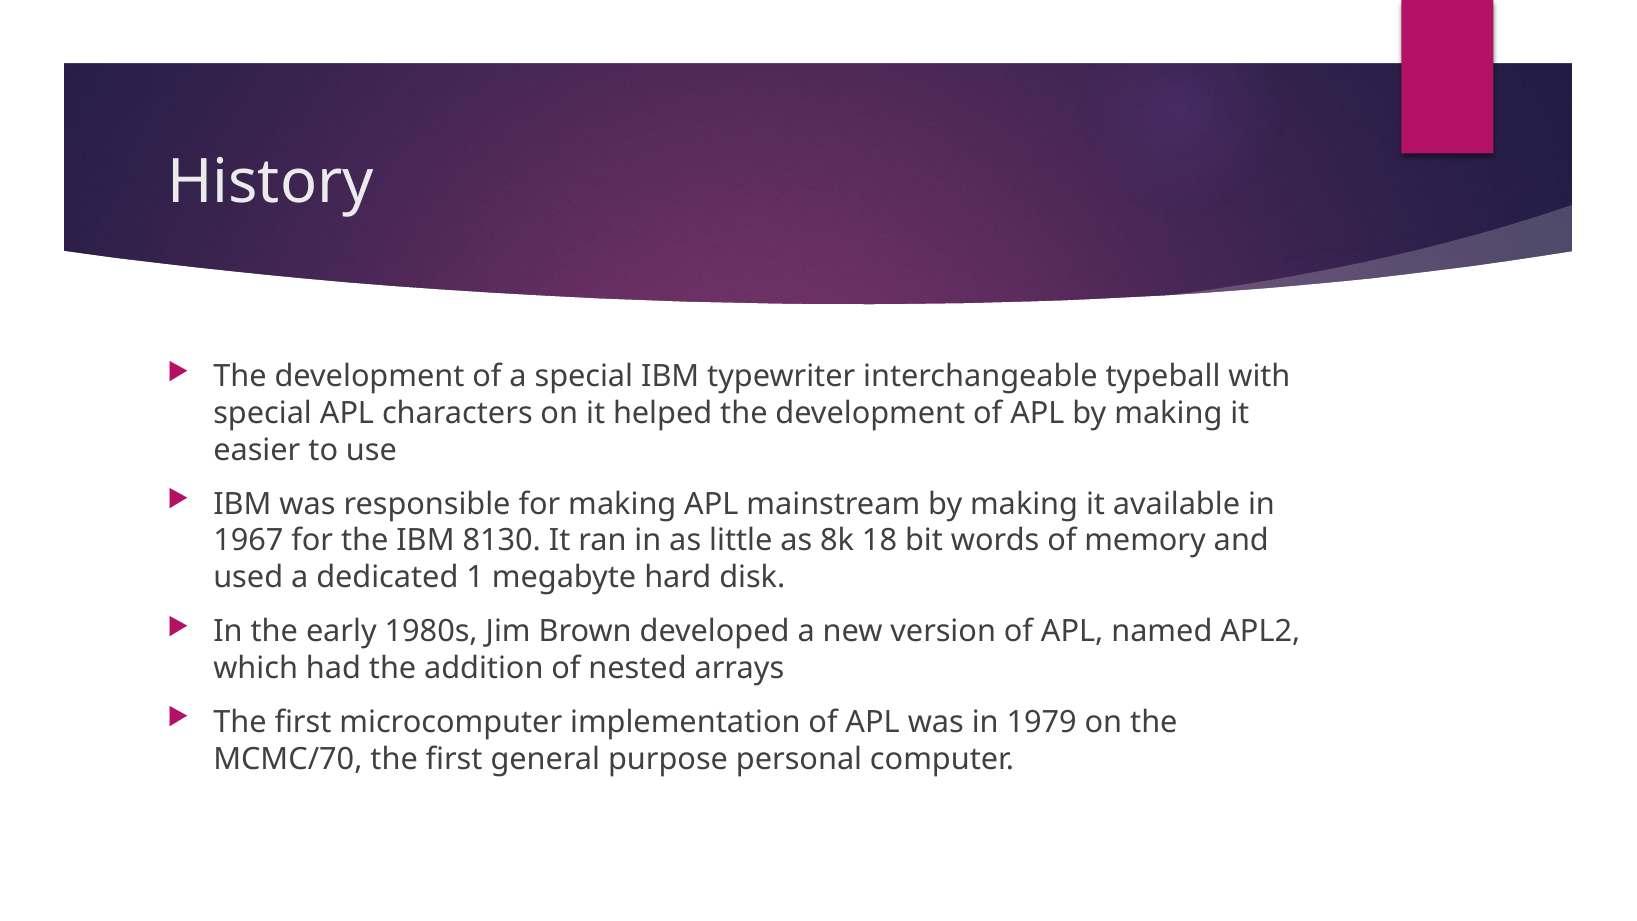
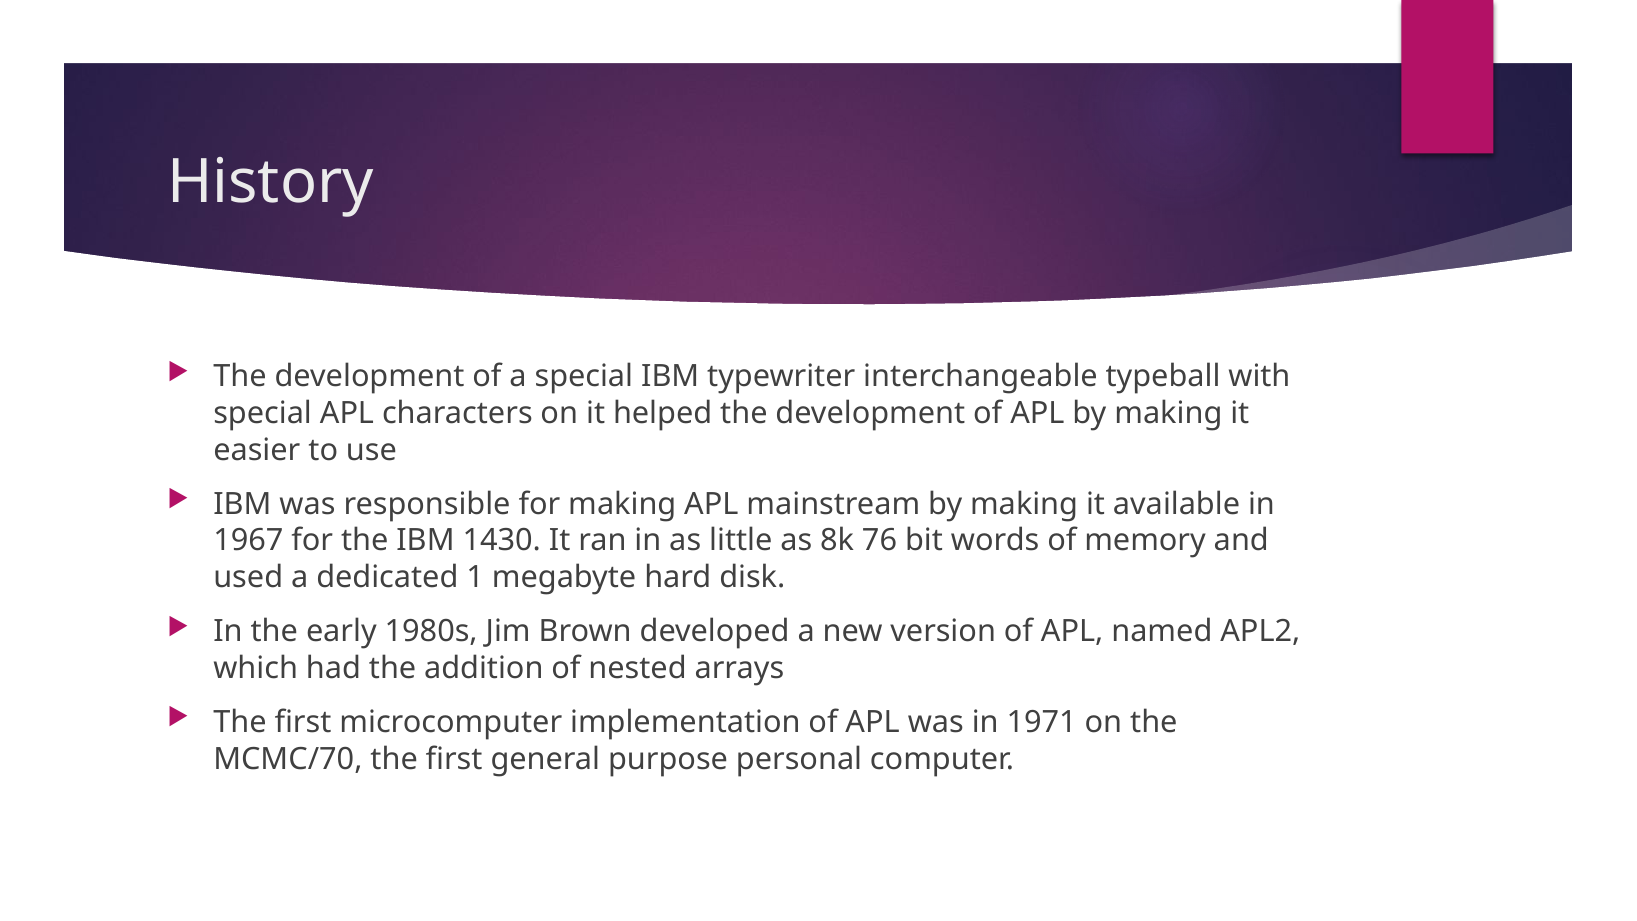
8130: 8130 -> 1430 (502, 541)
18: 18 -> 76 (880, 541)
1979: 1979 -> 1971 (1042, 722)
